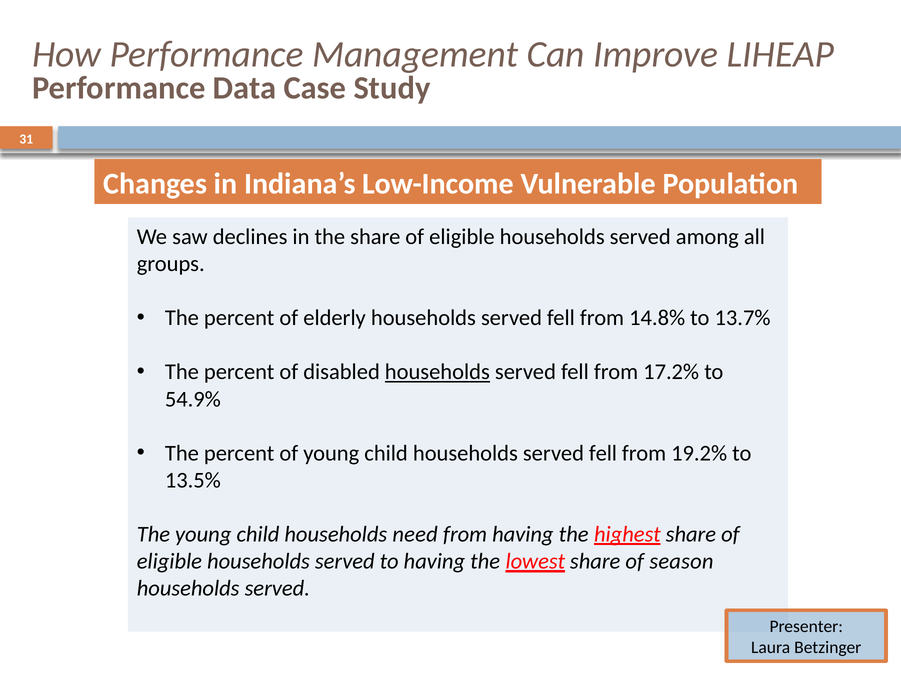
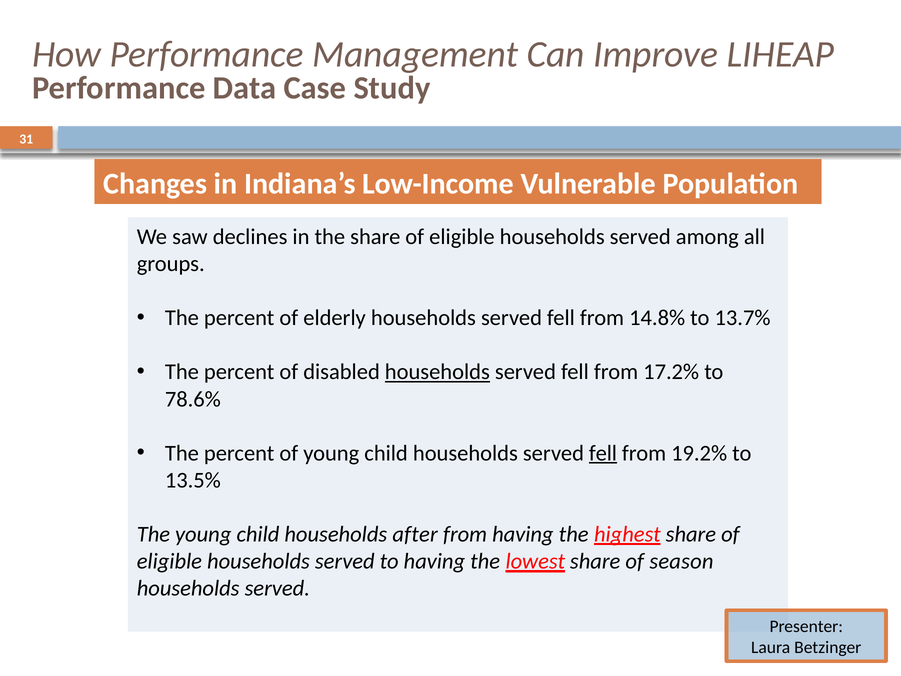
54.9%: 54.9% -> 78.6% (193, 399)
fell underline: none -> present (603, 453)
need: need -> after (415, 534)
